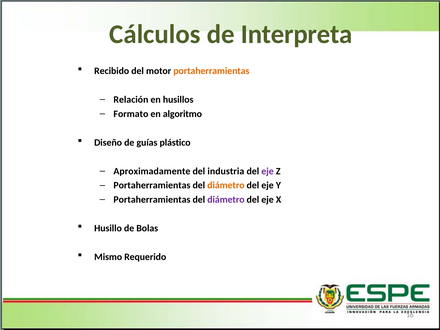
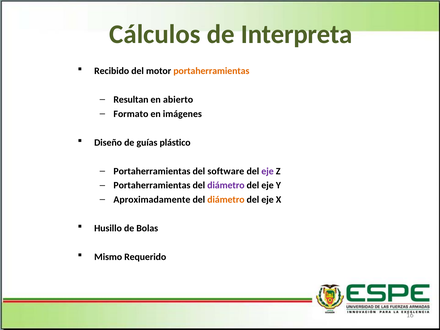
Relación: Relación -> Resultan (131, 100)
husillos: husillos -> abierto (178, 100)
algoritmo: algoritmo -> imágenes (182, 114)
Aproximadamente: Aproximadamente -> Portaherramientas (152, 171)
industria: industria -> software (226, 171)
diámetro colour: orange -> purple (226, 185)
Portaherramientas: Portaherramientas -> Aproximadamente (152, 200)
diámetro colour: purple -> orange (226, 200)
